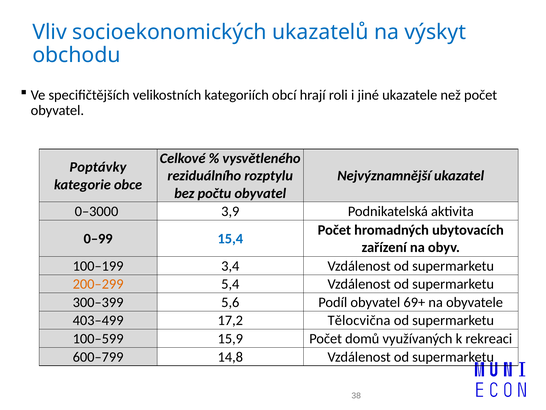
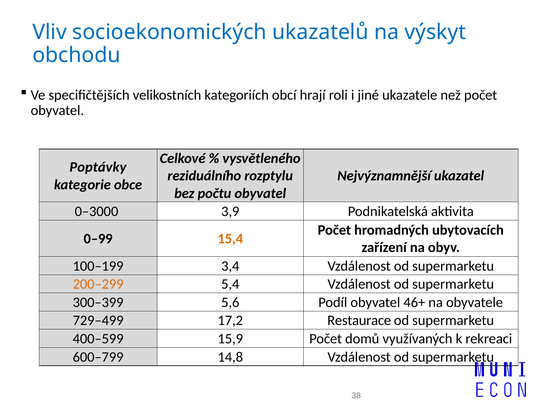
15,4 colour: blue -> orange (230, 238)
69+: 69+ -> 46+ (414, 302)
403–499: 403–499 -> 729–499 (98, 320)
Tělocvična: Tělocvična -> Restaurace (359, 320)
100–599: 100–599 -> 400–599 (98, 338)
